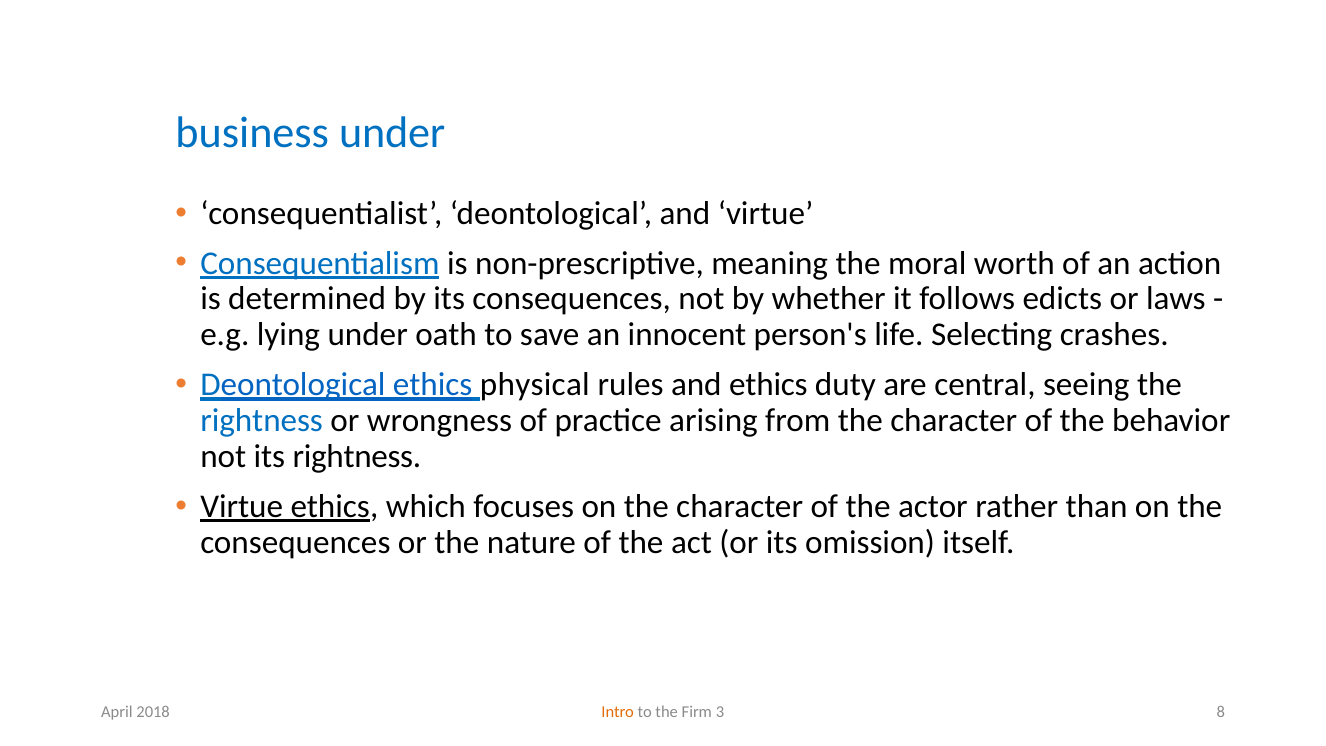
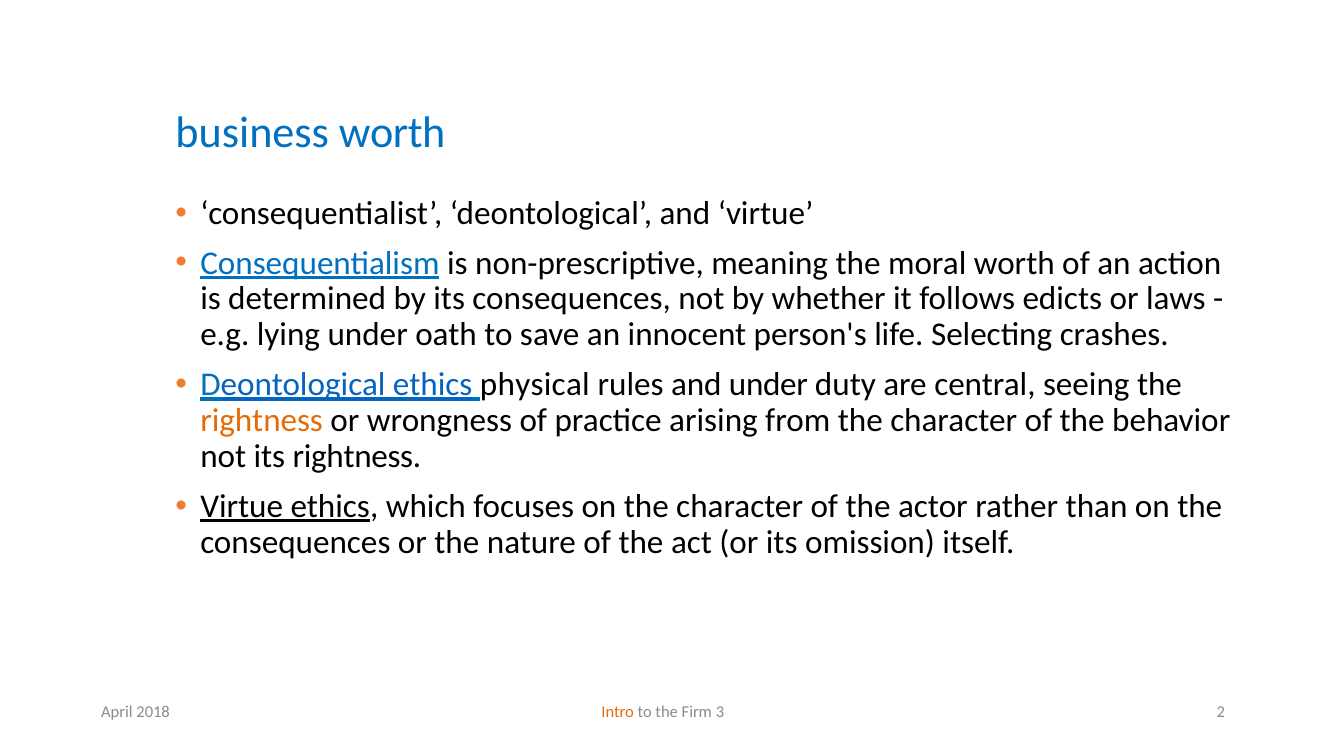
business under: under -> worth (392, 133)
and ethics: ethics -> under (768, 385)
rightness colour: blue -> orange (262, 421)
8: 8 -> 2 (1221, 712)
